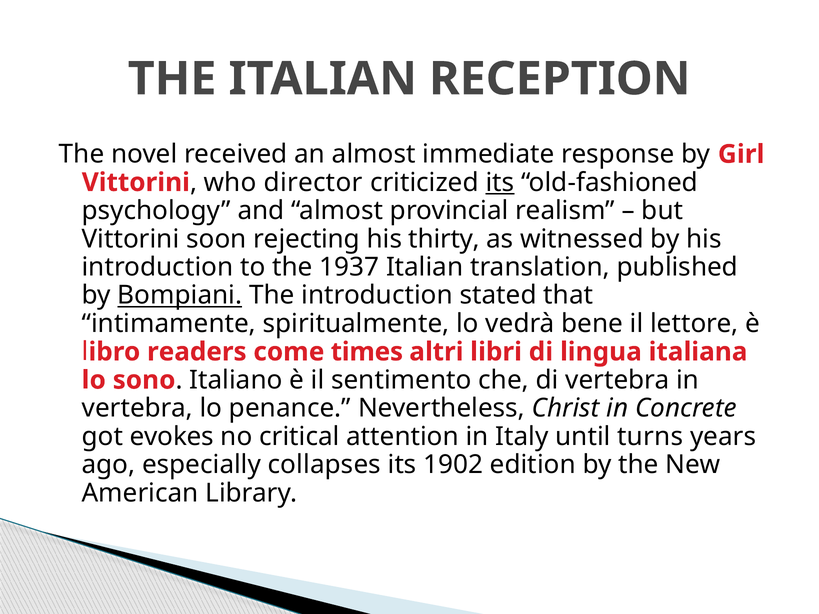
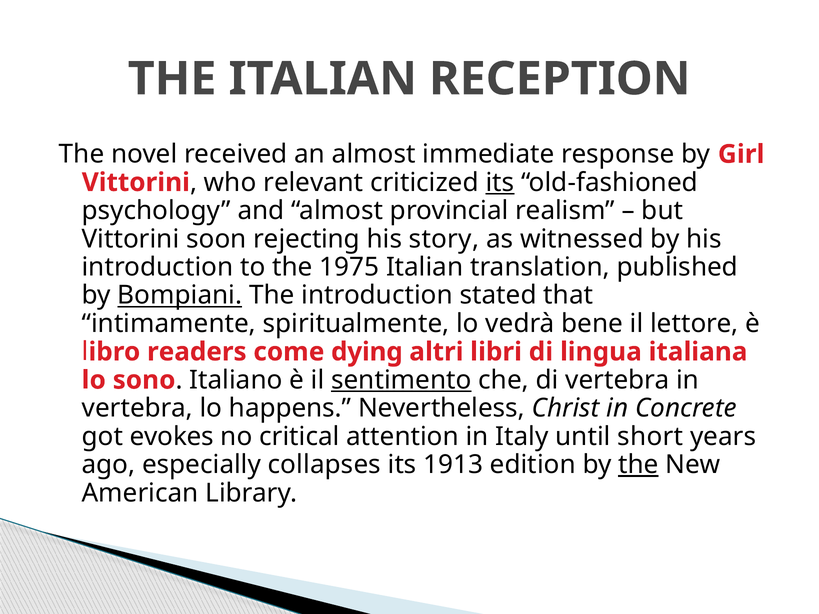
director: director -> relevant (313, 182)
thirty: thirty -> story (444, 239)
1937: 1937 -> 1975 (349, 267)
times: times -> dying (367, 352)
sentimento underline: none -> present (401, 380)
penance: penance -> happens (290, 408)
turns: turns -> short (650, 437)
1902: 1902 -> 1913 (453, 465)
the underline: none -> present (638, 465)
